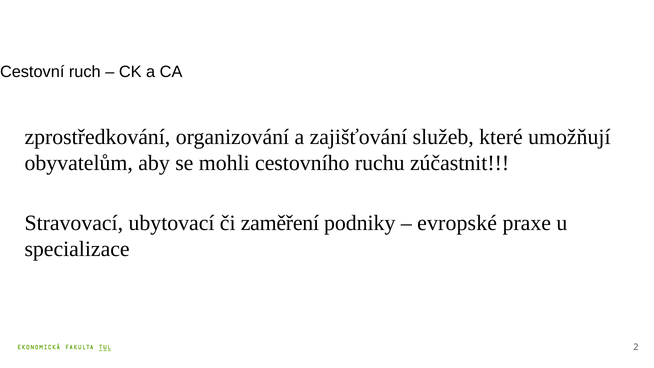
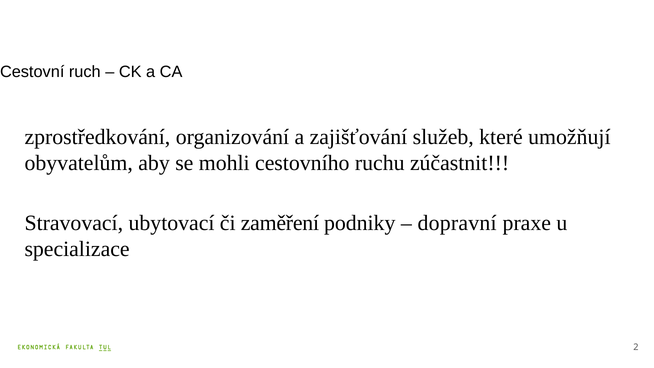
evropské: evropské -> dopravní (457, 223)
